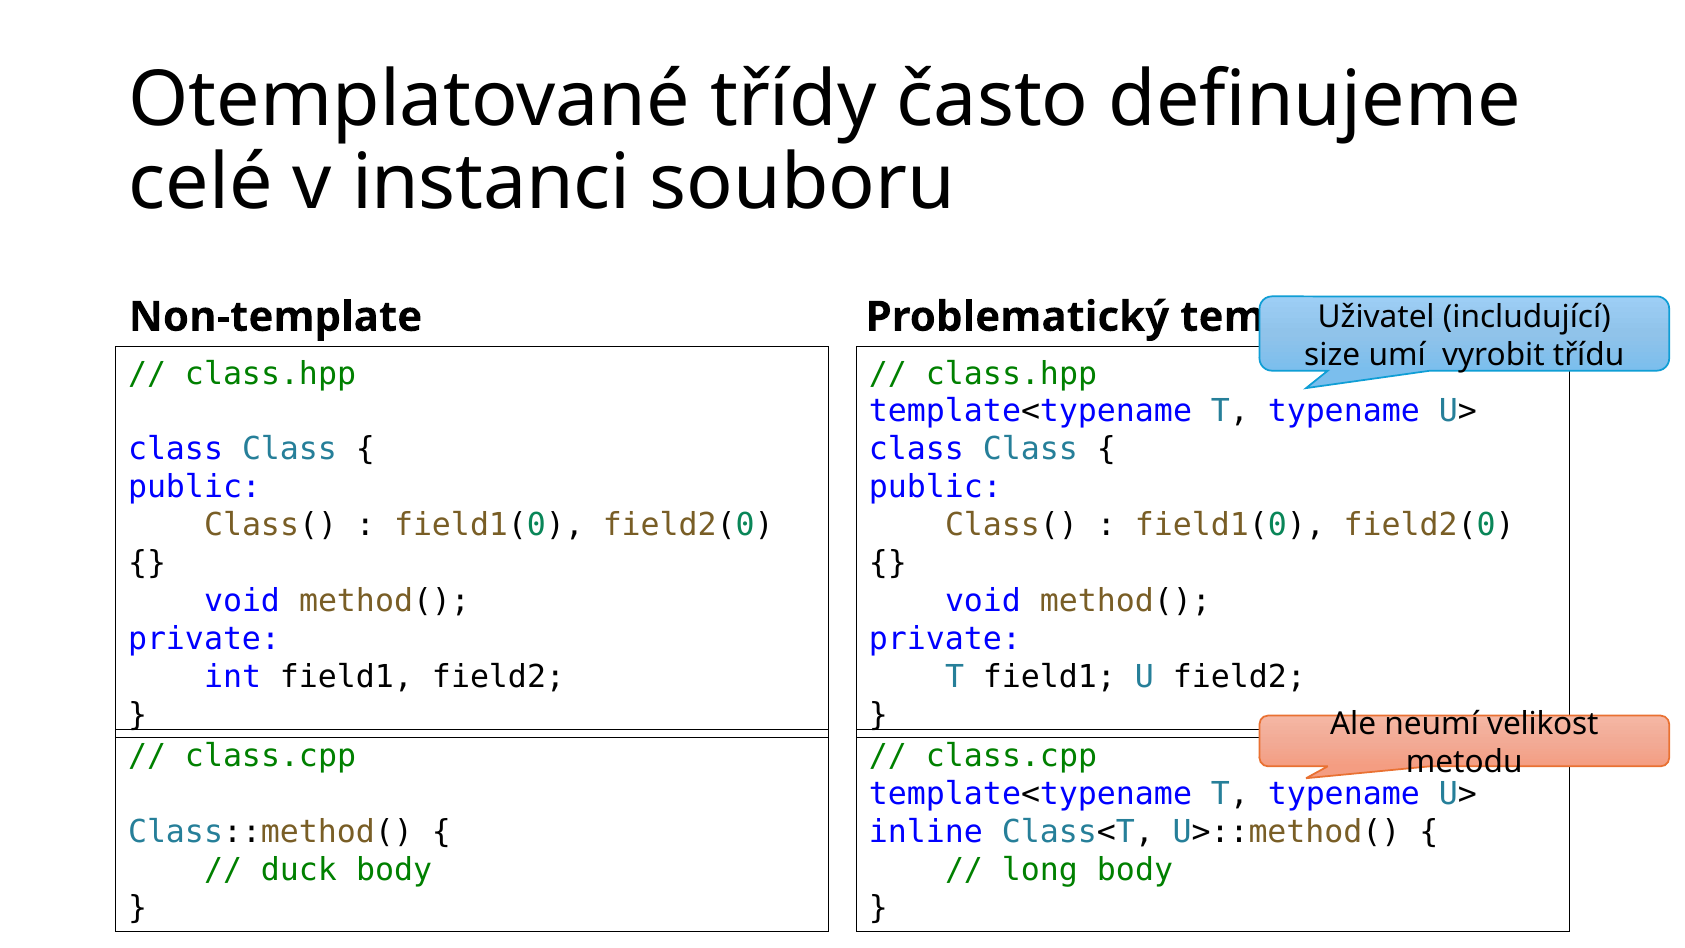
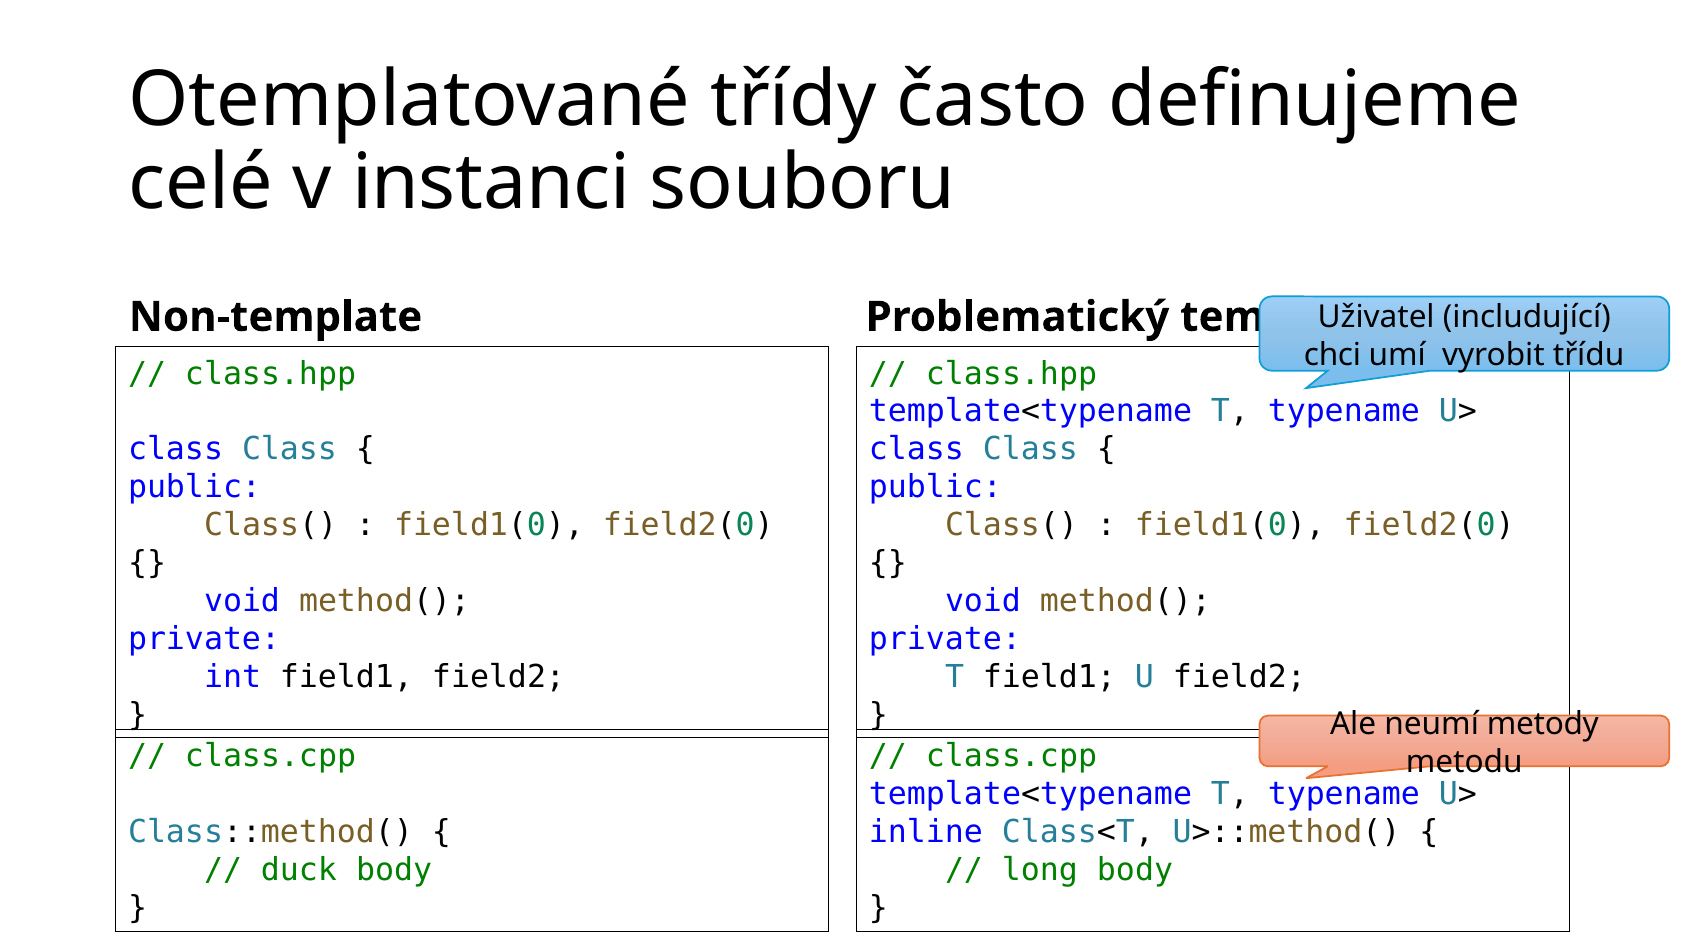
size: size -> chci (1332, 355)
velikost: velikost -> metody (1543, 724)
